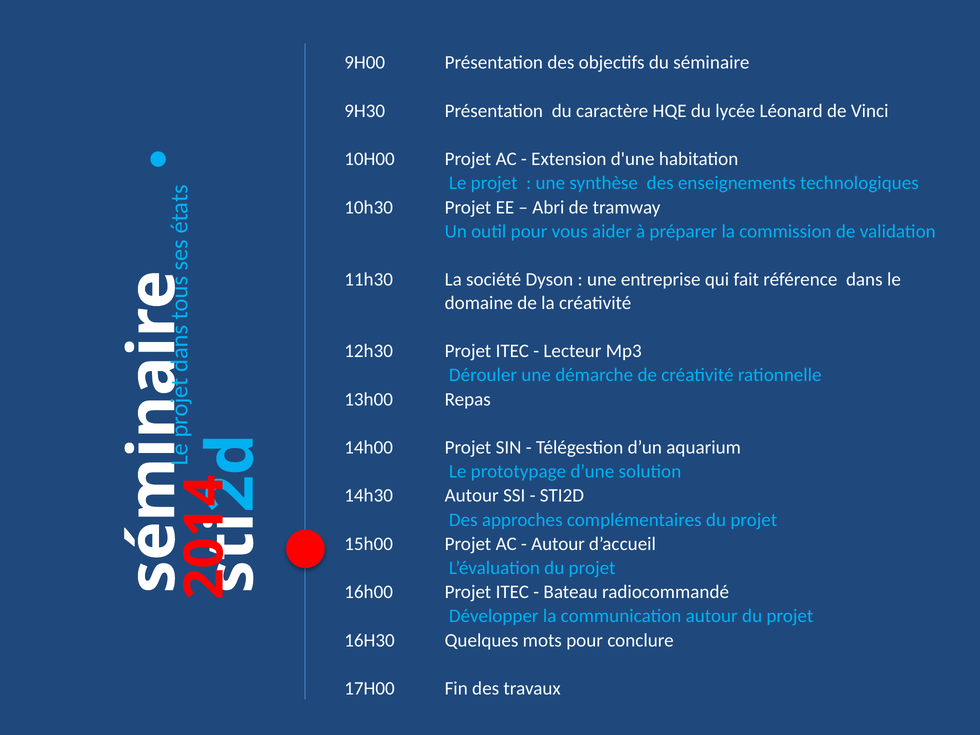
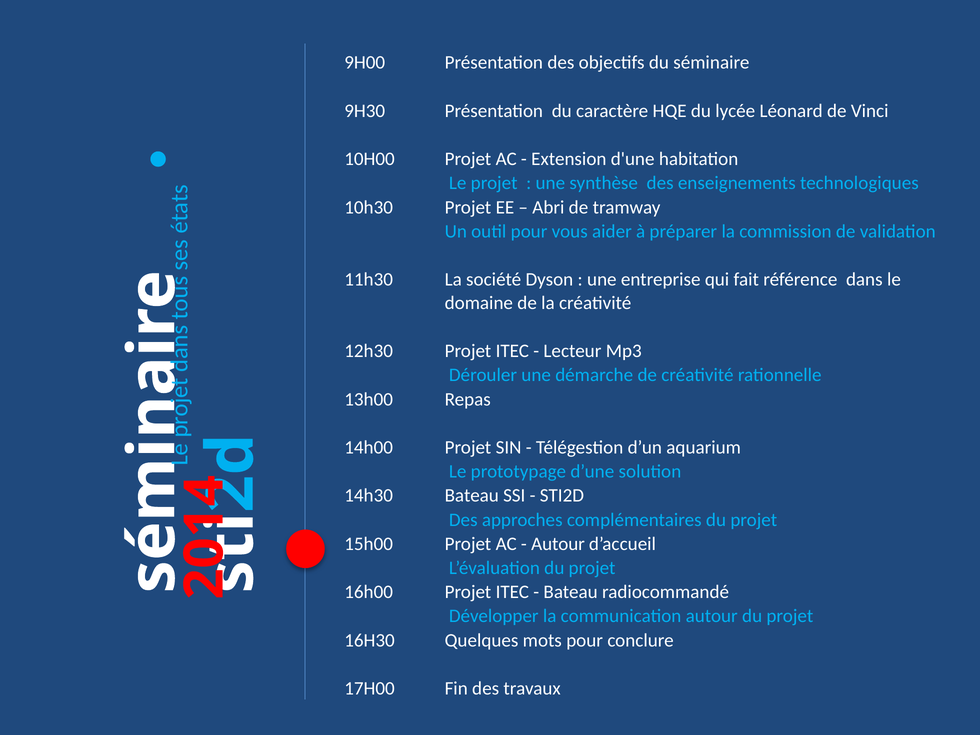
14h30 Autour: Autour -> Bateau (472, 496)
